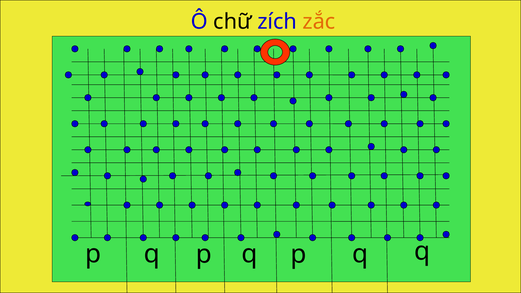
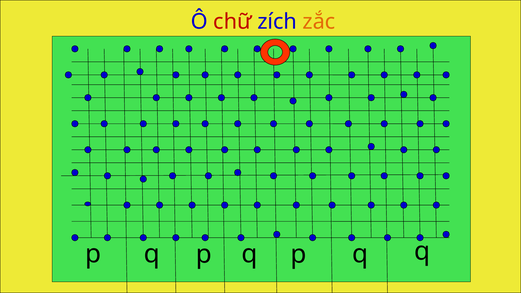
chữ colour: black -> red (233, 22)
